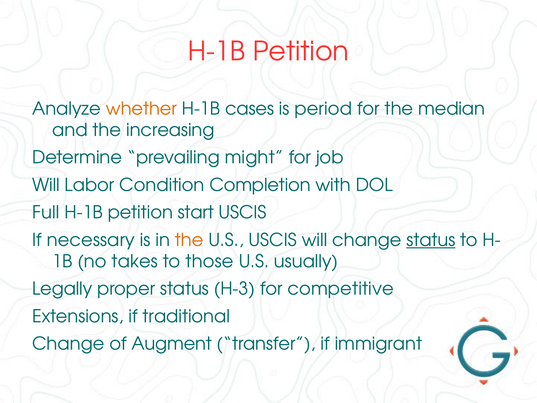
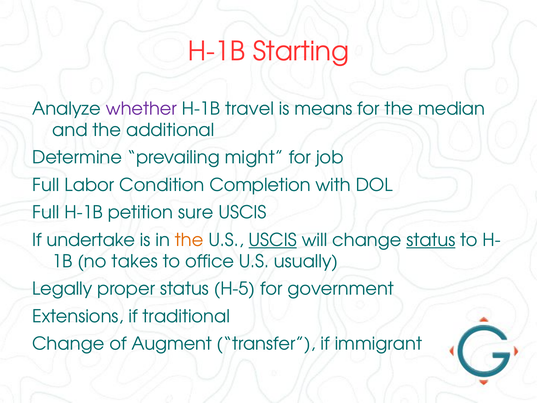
Petition: Petition -> Starting (301, 52)
whether colour: orange -> purple (141, 109)
cases: cases -> travel (250, 109)
period: period -> means (323, 109)
increasing: increasing -> additional (170, 130)
Will: Will -> Full (46, 185)
start: start -> sure (196, 213)
necessary: necessary -> undertake (91, 240)
USCIS underline: none -> present (273, 240)
those: those -> office (210, 261)
H-3: H-3 -> H-5 (234, 289)
competitive: competitive -> government (341, 289)
